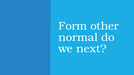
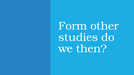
normal: normal -> studies (78, 37)
next: next -> then (91, 49)
